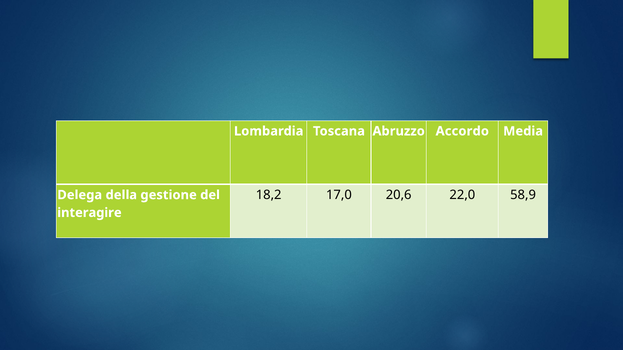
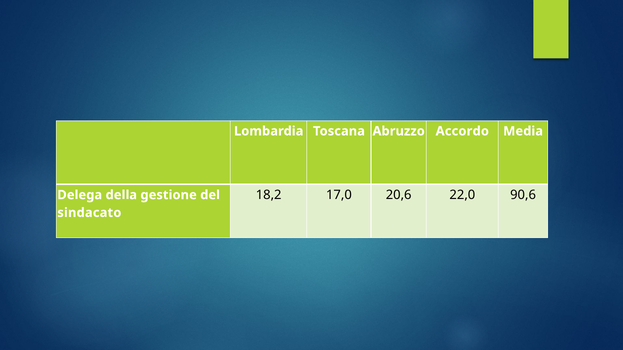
58,9: 58,9 -> 90,6 (523, 195)
interagire: interagire -> sindacato (89, 213)
